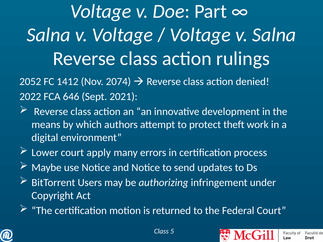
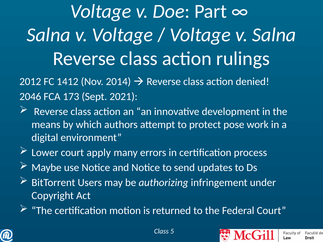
2052: 2052 -> 2012 (30, 82)
2074: 2074 -> 2014 (118, 82)
2022: 2022 -> 2046 (30, 97)
646: 646 -> 173 (71, 97)
theft: theft -> pose (234, 125)
